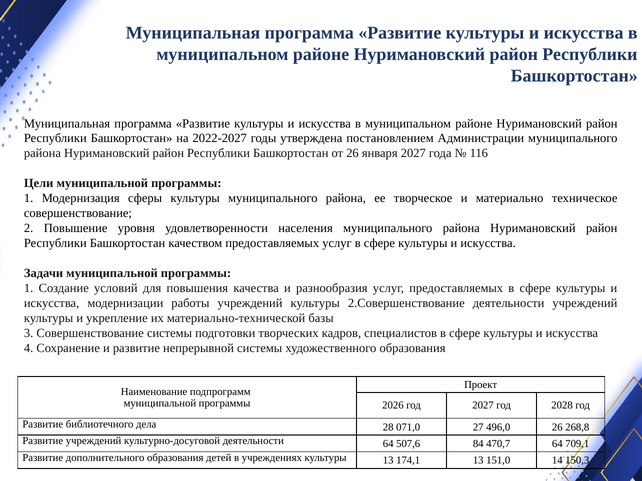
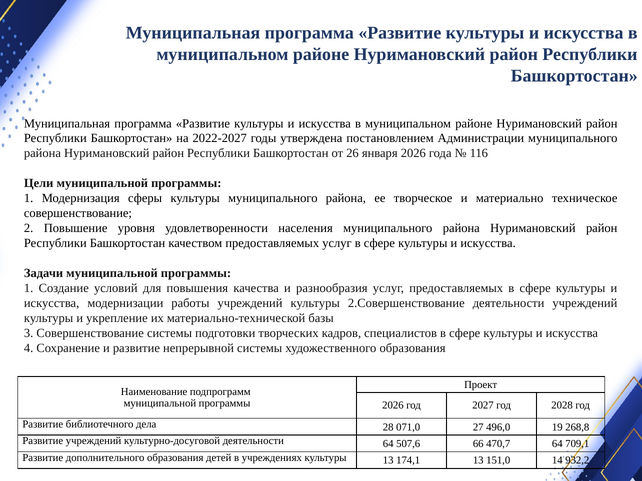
января 2027: 2027 -> 2026 (413, 153)
496,0 26: 26 -> 19 (557, 427)
84: 84 -> 66 (478, 444)
150,3: 150,3 -> 932,2 (577, 461)
